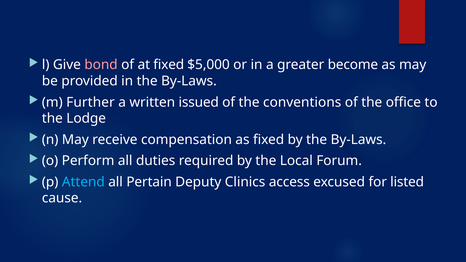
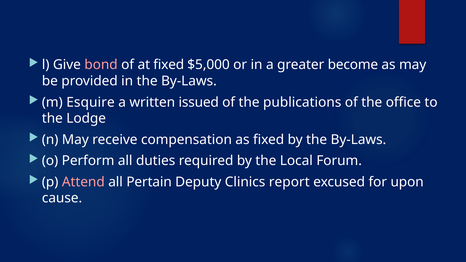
Further: Further -> Esquire (90, 102)
conventions: conventions -> publications (302, 102)
Attend colour: light blue -> pink (83, 182)
access: access -> report (289, 182)
listed: listed -> upon (407, 182)
